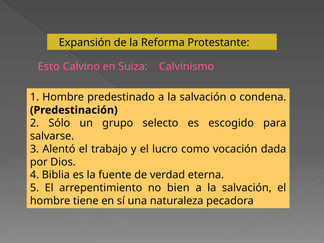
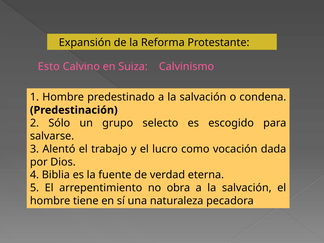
bien: bien -> obra (178, 188)
